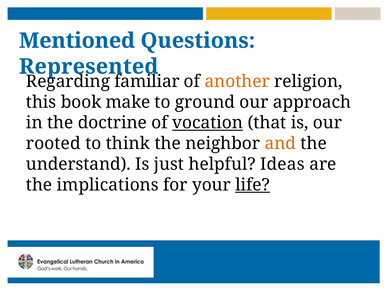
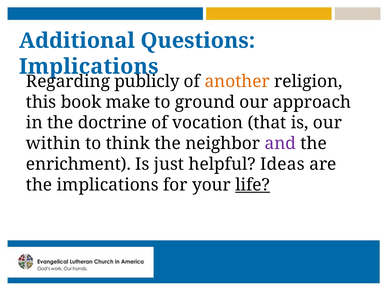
Mentioned: Mentioned -> Additional (77, 41)
Represented: Represented -> Implications (89, 67)
familiar: familiar -> publicly (147, 81)
vocation underline: present -> none (208, 123)
rooted: rooted -> within (53, 143)
and colour: orange -> purple (280, 143)
understand: understand -> enrichment (78, 164)
